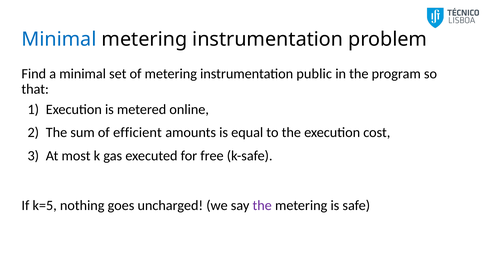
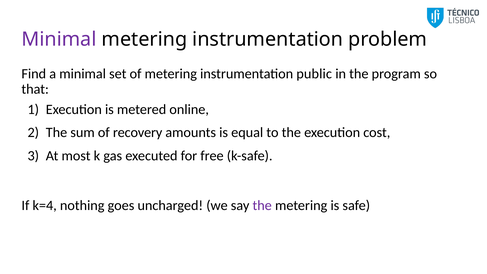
Minimal colour: blue -> purple (59, 39)
efficient: efficient -> recovery (138, 133)
k=5: k=5 -> k=4 (45, 205)
